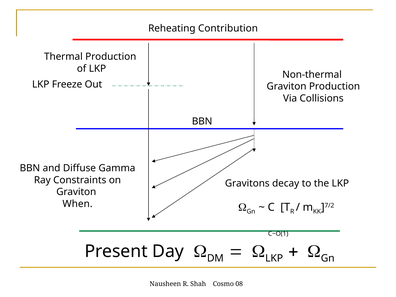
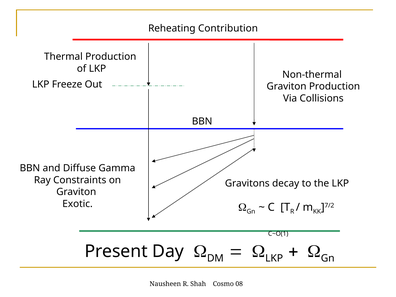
When: When -> Exotic (78, 204)
